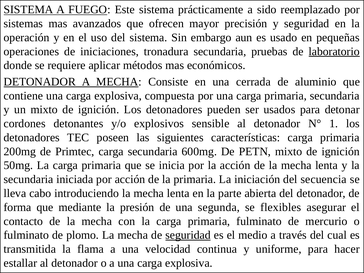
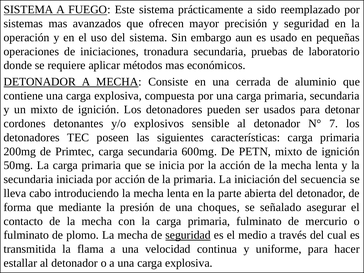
laboratorio underline: present -> none (334, 51)
1: 1 -> 7 (334, 124)
segunda: segunda -> choques (219, 207)
flexibles: flexibles -> señalado (281, 207)
